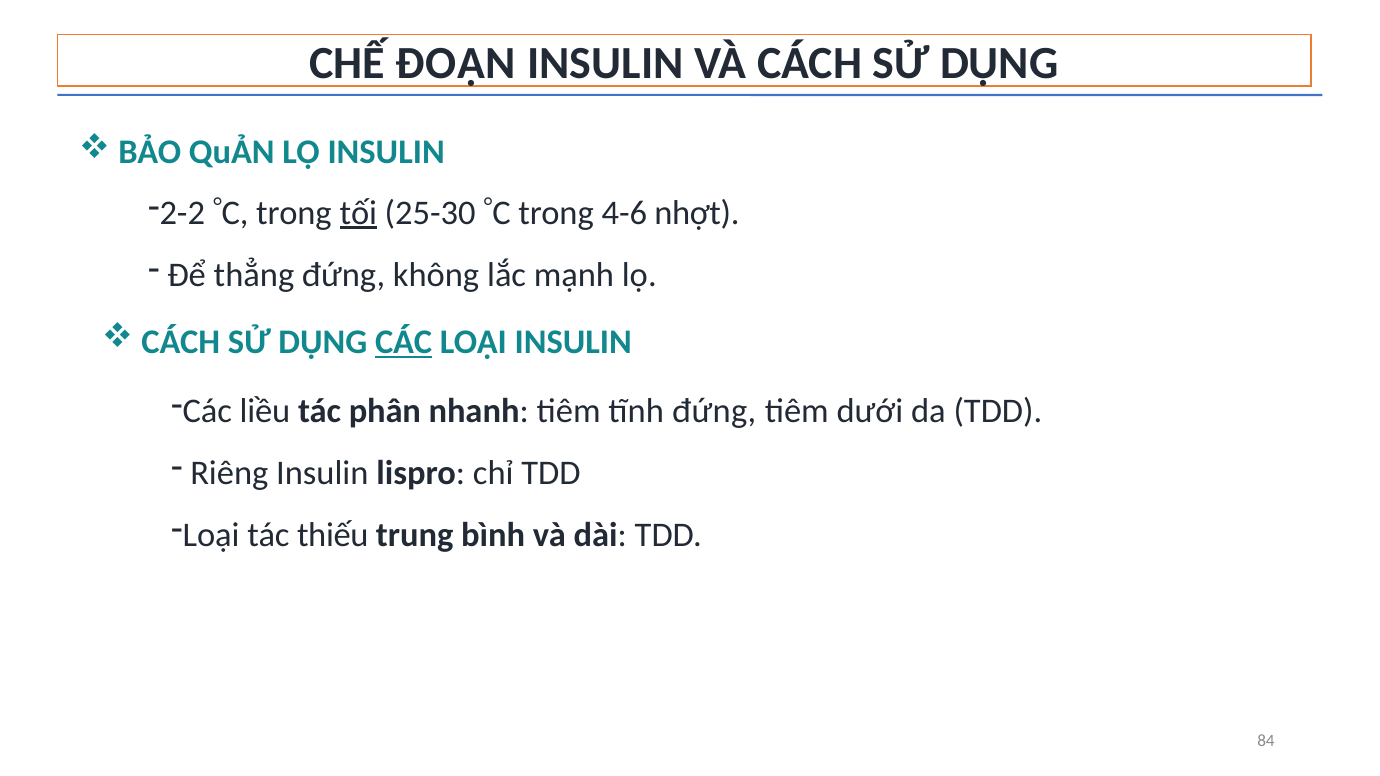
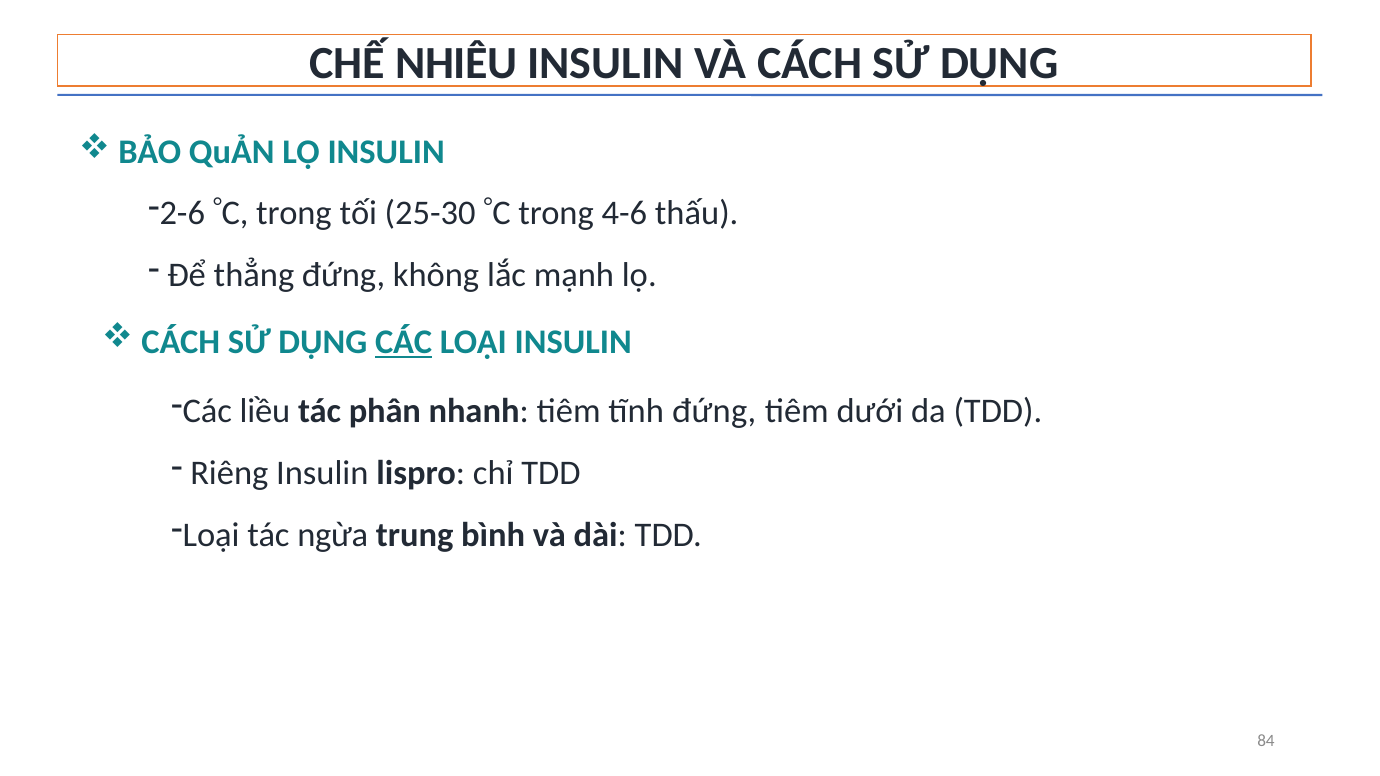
ĐOẠN: ĐOẠN -> NHIÊU (456, 64)
2-2: 2-2 -> 2-6 (182, 213)
tối underline: present -> none (358, 213)
nhợt: nhợt -> thấu (697, 213)
thiếu: thiếu -> ngừa (333, 535)
